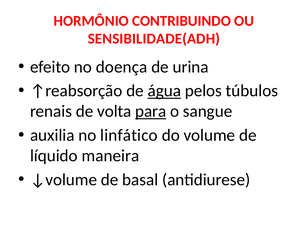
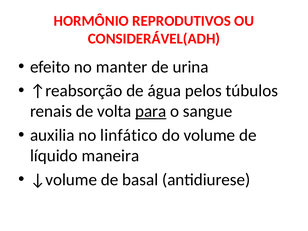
CONTRIBUINDO: CONTRIBUINDO -> REPRODUTIVOS (182, 21)
SENSIBILIDADE(ADH: SENSIBILIDADE(ADH -> CONSIDERÁVEL(ADH (154, 39)
doença: doença -> manter (122, 67)
água underline: present -> none (164, 91)
